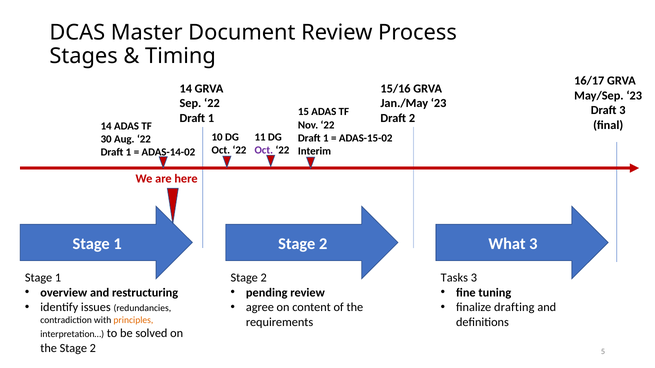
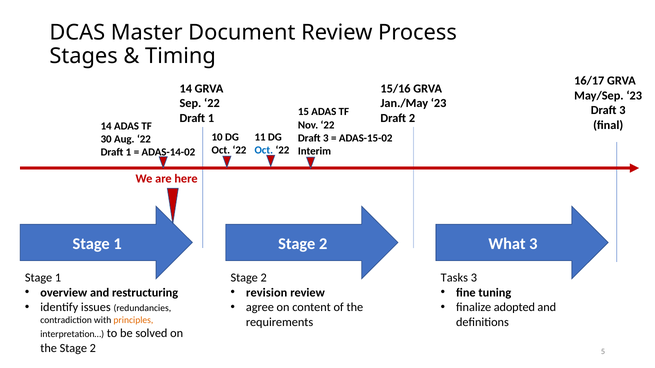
1: 1 -> 3 (326, 138)
Oct colour: purple -> blue (264, 150)
pending: pending -> revision (267, 293)
drafting: drafting -> adopted (514, 308)
